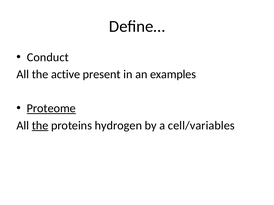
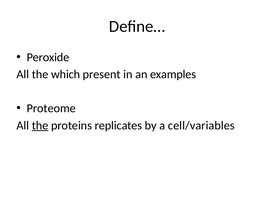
Conduct: Conduct -> Peroxide (48, 57)
active: active -> which (66, 75)
Proteome underline: present -> none (51, 109)
hydrogen: hydrogen -> replicates (118, 126)
